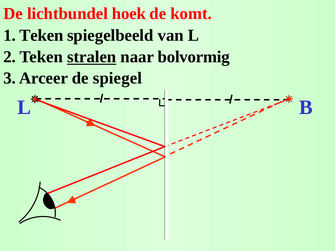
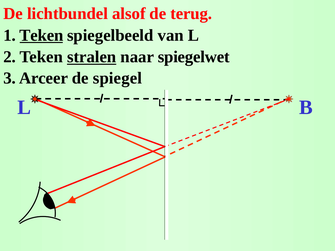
hoek: hoek -> alsof (129, 14)
komt: komt -> terug (191, 14)
Teken underline: none -> present (41, 35)
bolvormig: bolvormig -> spiegelwet (194, 57)
